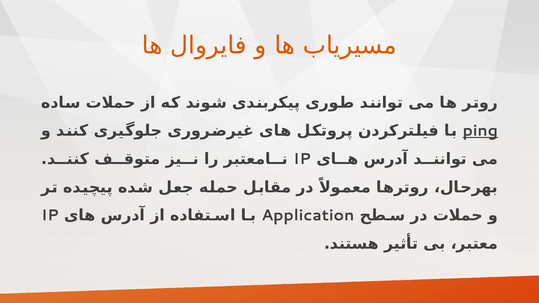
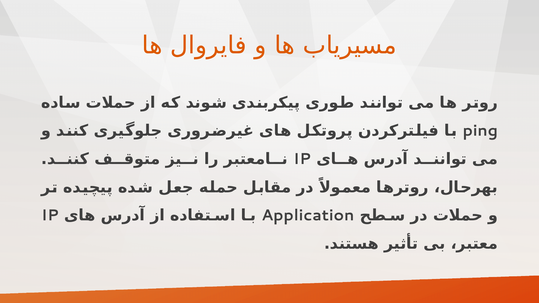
ping underline: present -> none (480, 131)
